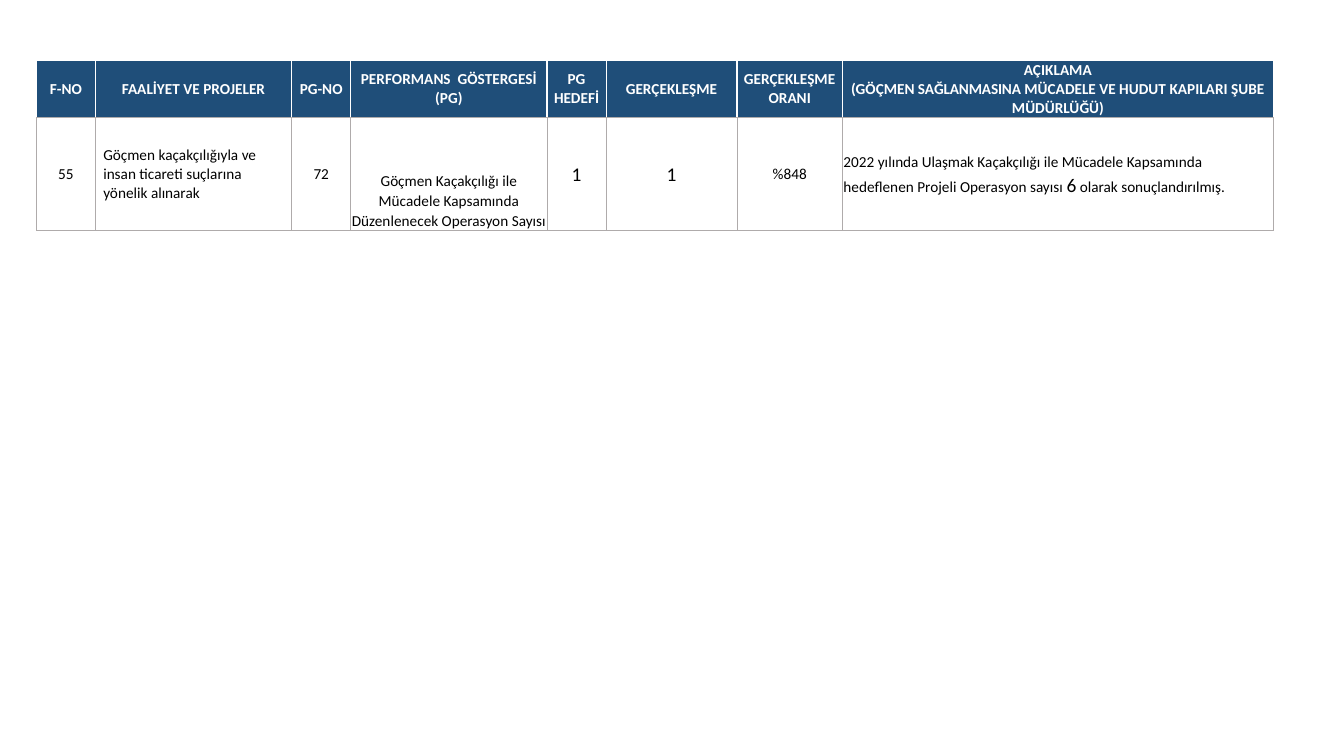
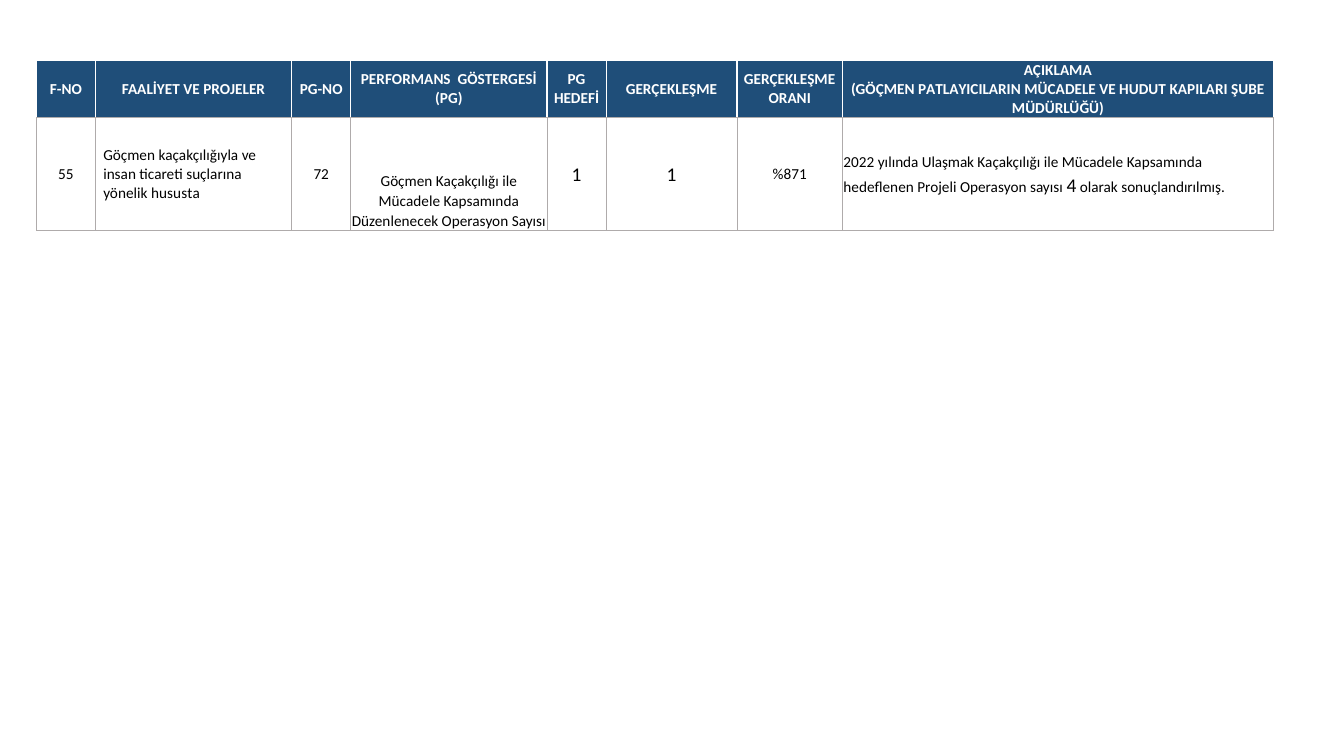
SAĞLANMASINA: SAĞLANMASINA -> PATLAYICILARIN (969, 89)
%848: %848 -> %871 (790, 175)
6: 6 -> 4 (1072, 186)
alınarak: alınarak -> hususta (175, 193)
